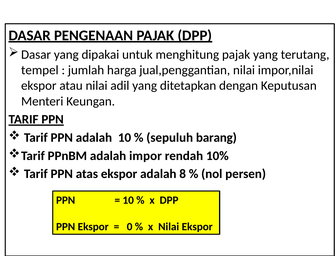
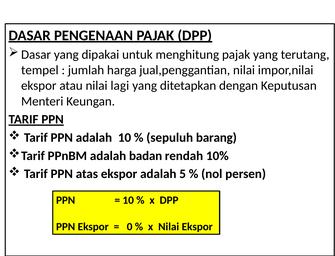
adil: adil -> lagi (120, 86)
impor: impor -> badan (146, 156)
8: 8 -> 5 (183, 174)
